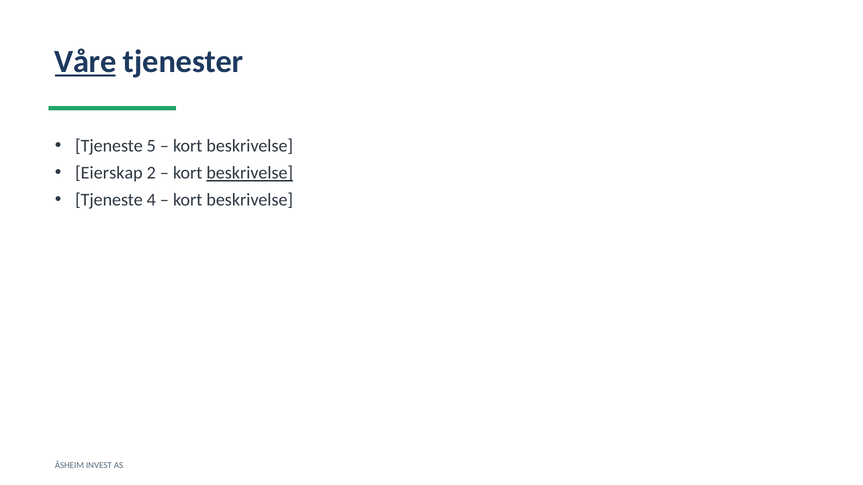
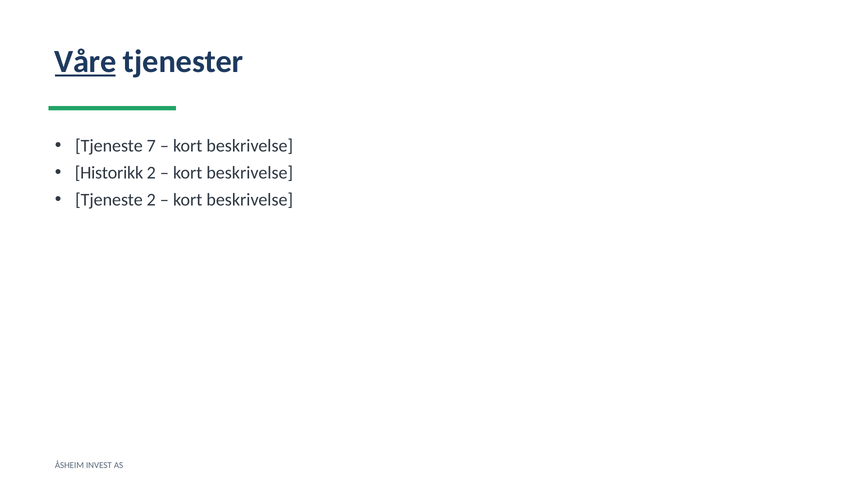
5: 5 -> 7 (151, 146)
Eierskap: Eierskap -> Historikk (109, 173)
beskrivelse underline: present -> none (250, 173)
Tjeneste 4: 4 -> 2 (151, 200)
